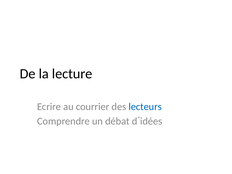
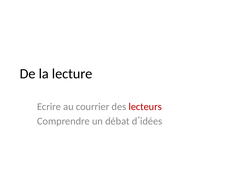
lecteurs colour: blue -> red (145, 107)
